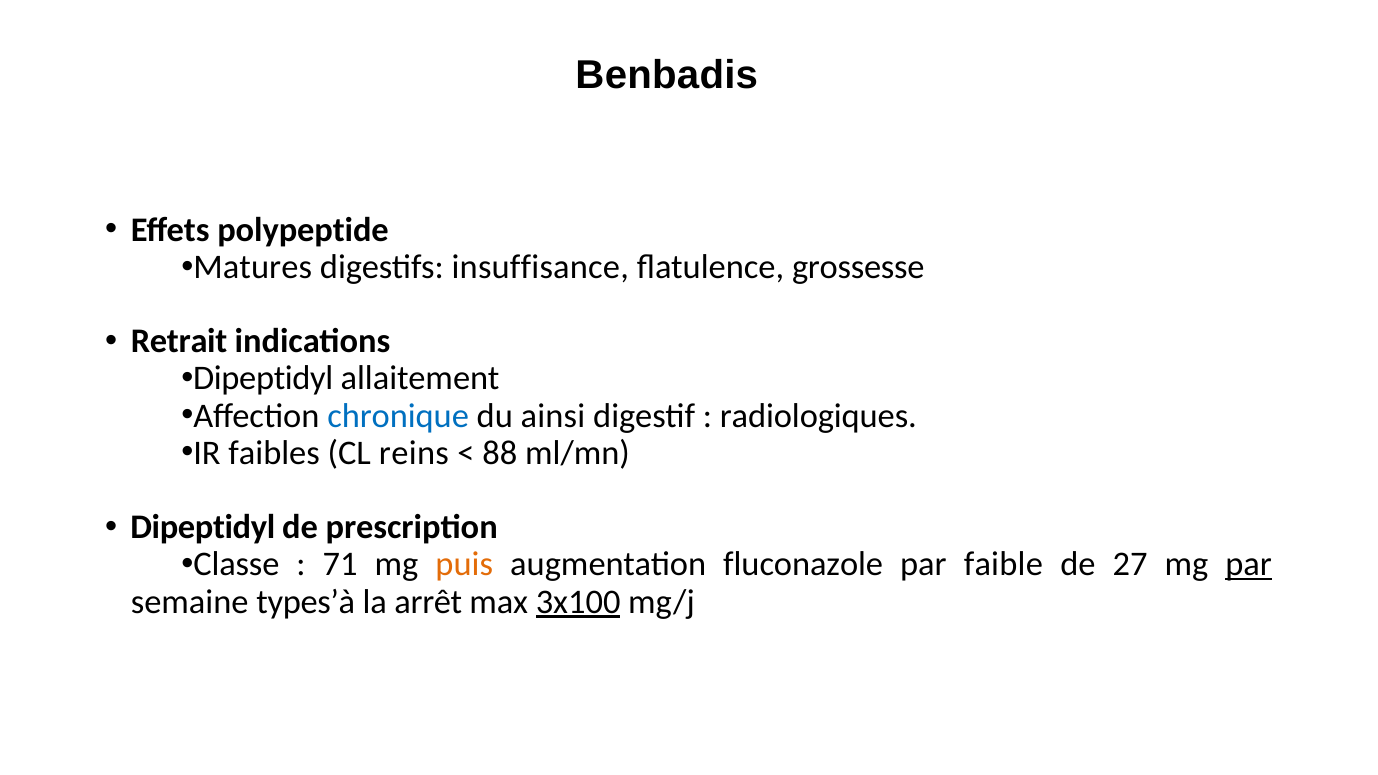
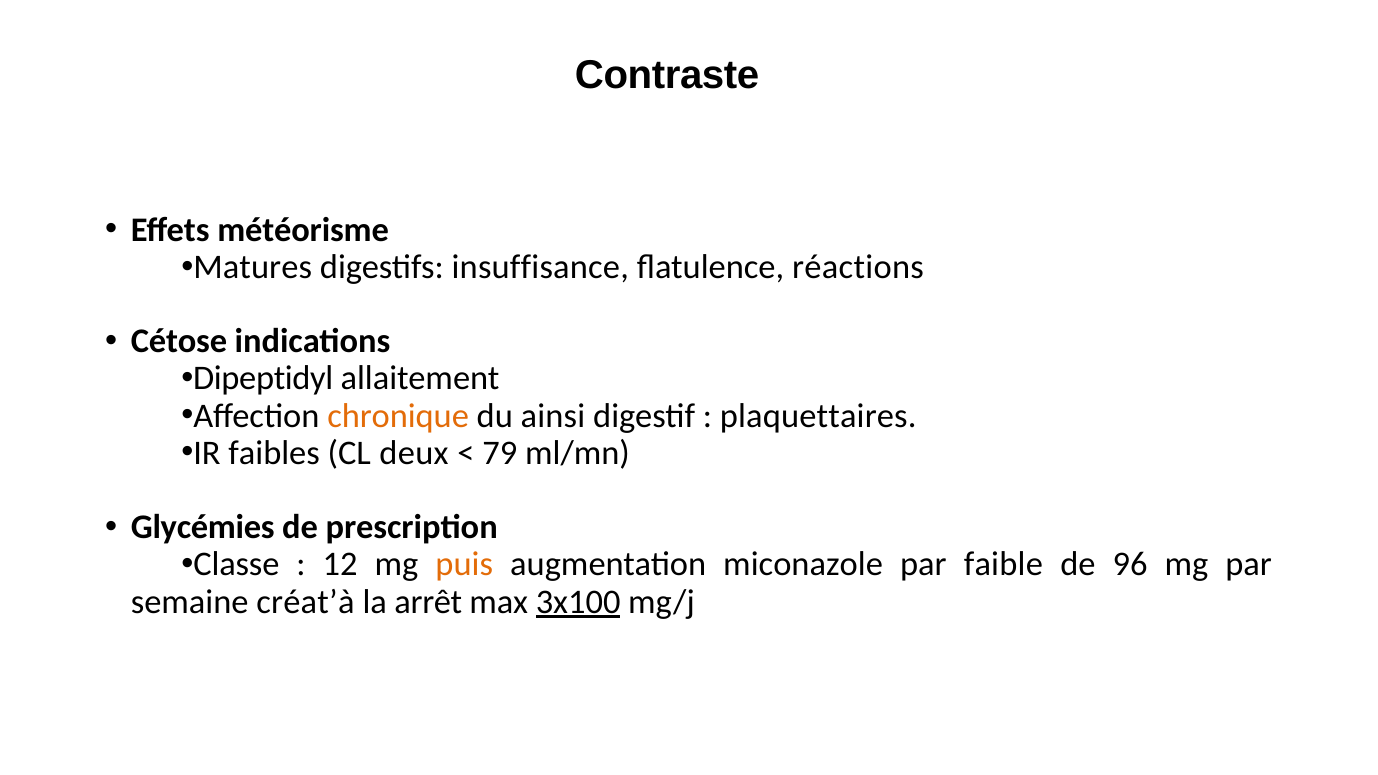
Benbadis: Benbadis -> Contraste (667, 76)
polypeptide: polypeptide -> météorisme (303, 230)
grossesse: grossesse -> réactions (858, 267)
Retrait: Retrait -> Cétose (179, 341)
chronique colour: blue -> orange (398, 416)
radiologiques: radiologiques -> plaquettaires (818, 416)
reins: reins -> deux (414, 453)
88: 88 -> 79 (500, 453)
Dipeptidyl: Dipeptidyl -> Glycémies (203, 527)
71: 71 -> 12 (340, 565)
fluconazole: fluconazole -> miconazole (803, 565)
27: 27 -> 96 (1130, 565)
par underline: present -> none (1249, 565)
types’à: types’à -> créat’à (305, 602)
